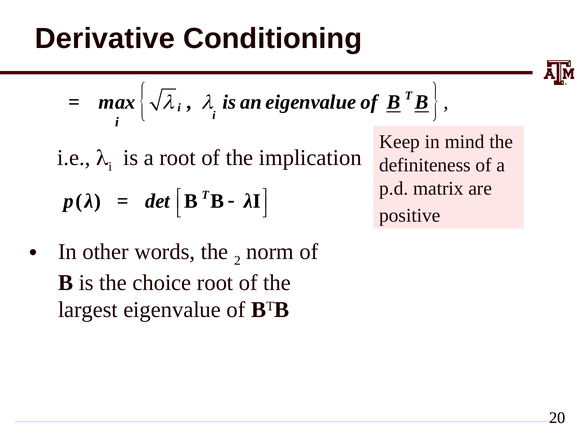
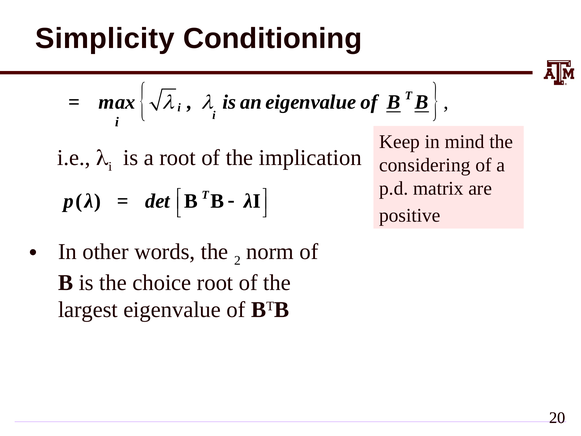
Derivative: Derivative -> Simplicity (105, 39)
definiteness: definiteness -> considering (425, 165)
